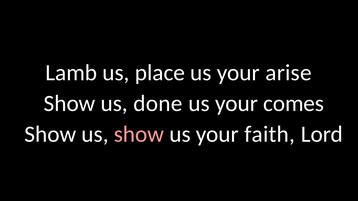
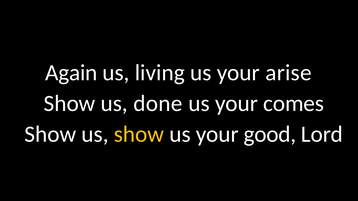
Lamb: Lamb -> Again (71, 73)
place: place -> living (160, 73)
show colour: pink -> yellow (139, 134)
faith: faith -> good (270, 134)
